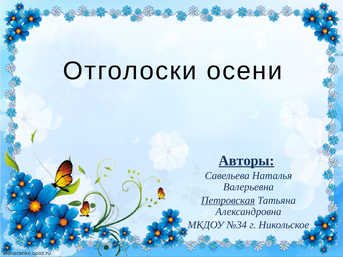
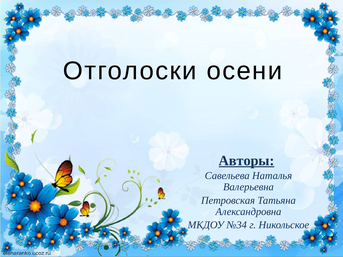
Петровская underline: present -> none (228, 200)
